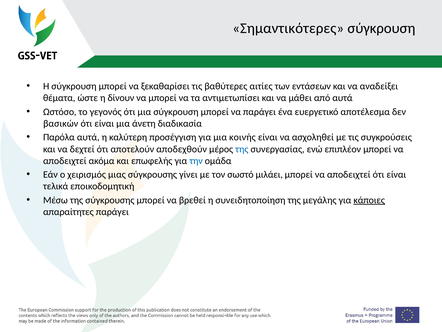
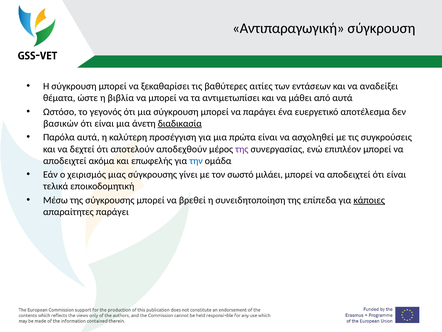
Σημαντικότερες: Σημαντικότερες -> Αντιπαραγωγική (288, 28)
δίνουν: δίνουν -> βιβλία (121, 98)
διαδικασία underline: none -> present (180, 123)
κοινής: κοινής -> πρώτα (242, 137)
της colour: blue -> purple (242, 149)
μεγάλης: μεγάλης -> επίπεδα (320, 200)
